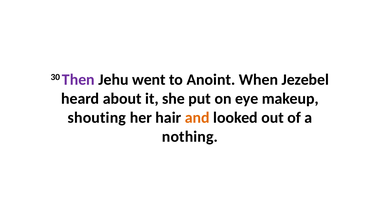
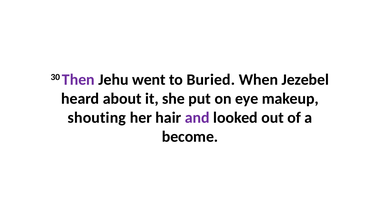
Anoint: Anoint -> Buried (211, 79)
and colour: orange -> purple (197, 117)
nothing: nothing -> become (190, 136)
